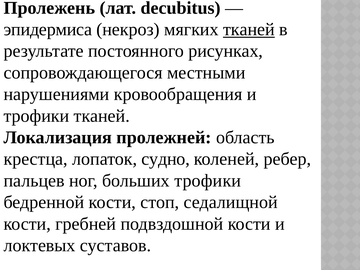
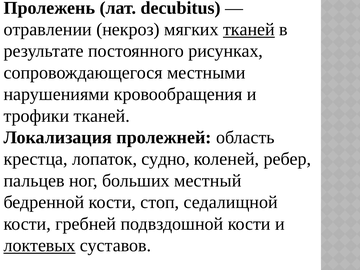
эпидермиса: эпидермиса -> отравлении (48, 29)
больших трофики: трофики -> местный (208, 181)
локтевых underline: none -> present (40, 245)
